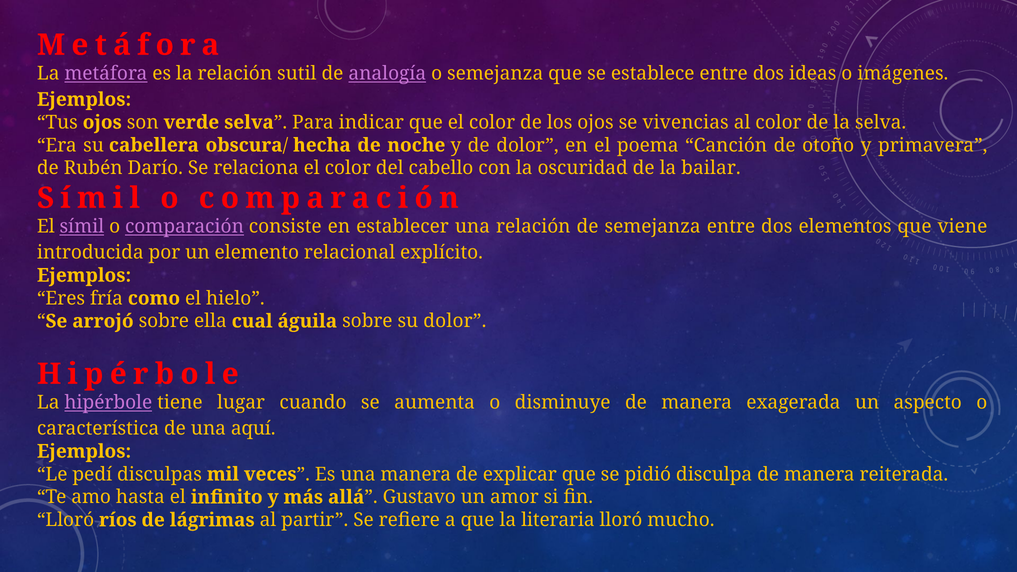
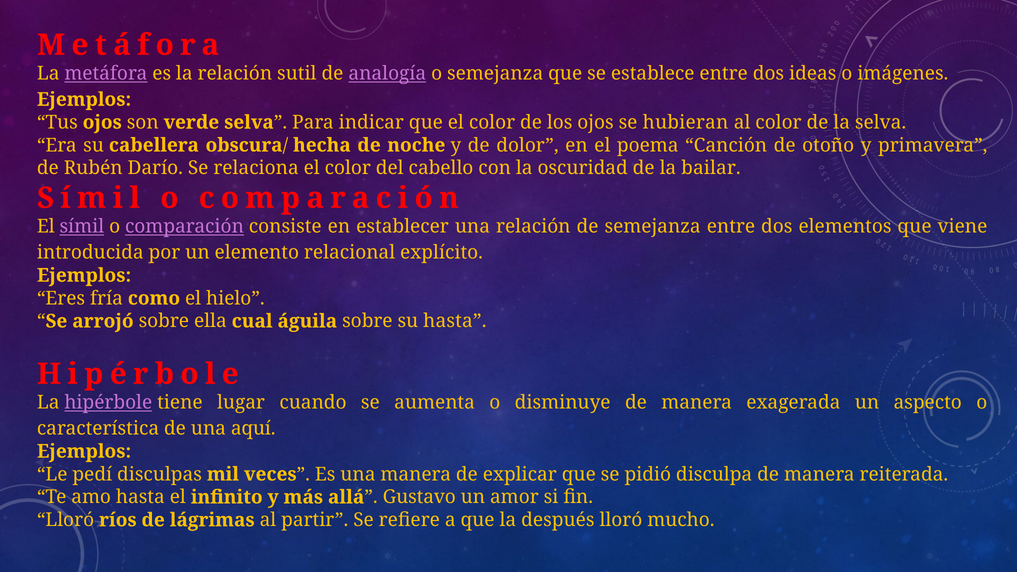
vivencias: vivencias -> hubieran (686, 122)
su dolor: dolor -> hasta (455, 321)
literaria: literaria -> después (558, 520)
